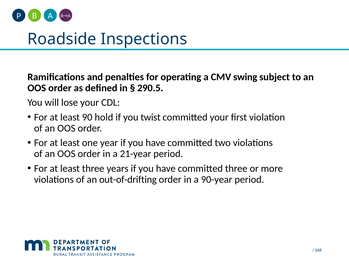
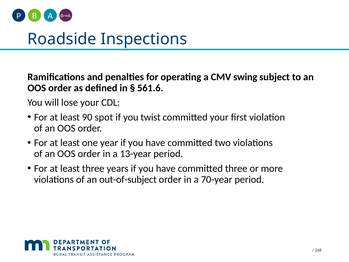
290.5: 290.5 -> 561.6 (150, 88)
hold: hold -> spot (104, 117)
21-year: 21-year -> 13-year (136, 154)
out-of-drifting: out-of-drifting -> out-of-subject (128, 179)
90-year: 90-year -> 70-year (217, 179)
